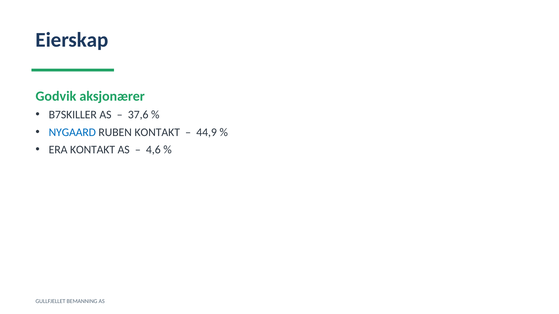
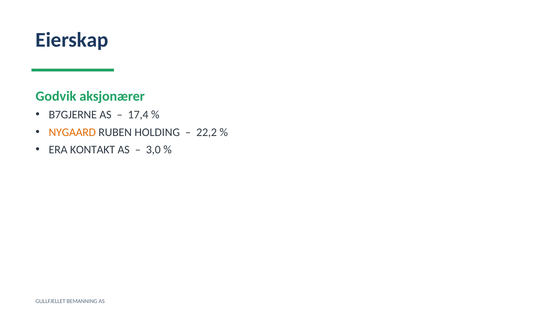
B7SKILLER: B7SKILLER -> B7GJERNE (73, 115)
37,6: 37,6 -> 17,4 (138, 115)
NYGAARD colour: blue -> orange (72, 132)
RUBEN KONTAKT: KONTAKT -> HOLDING (157, 132)
44,9: 44,9 -> 22,2 (207, 132)
4,6: 4,6 -> 3,0 (153, 150)
